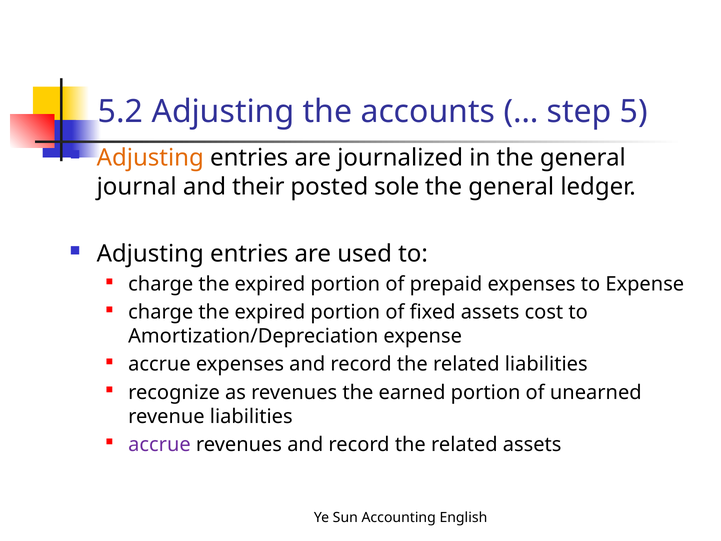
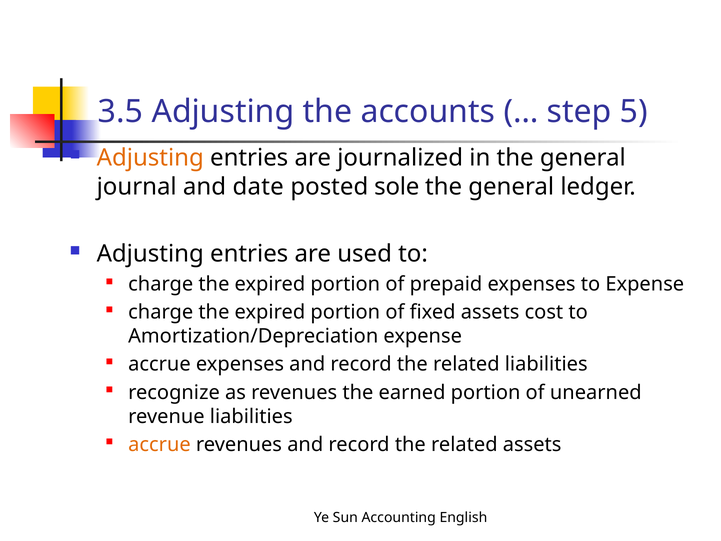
5.2: 5.2 -> 3.5 (121, 112)
their: their -> date (258, 187)
accrue colour: purple -> orange (159, 444)
